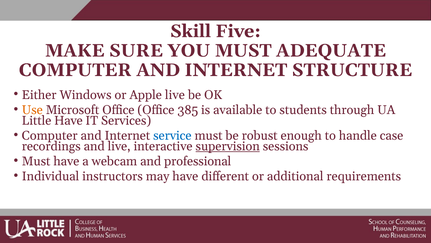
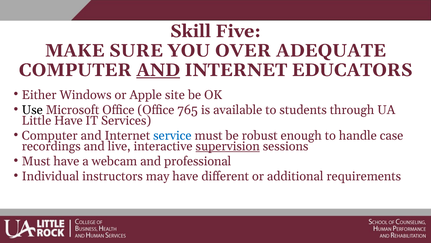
YOU MUST: MUST -> OVER (243, 51)
AND underline: none -> present (158, 70)
STRUCTURE: STRUCTURE -> EDUCATORS (352, 70)
Apple live: live -> site (175, 95)
Use colour: orange -> black (32, 110)
385: 385 -> 765 (188, 110)
